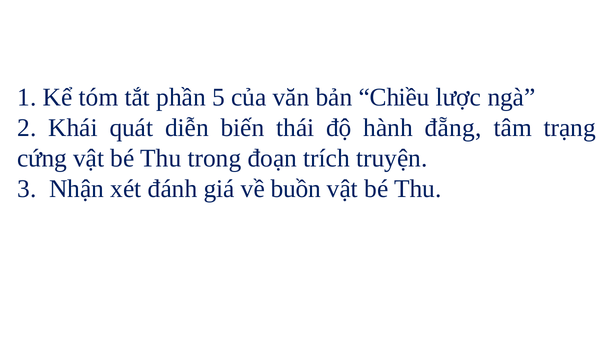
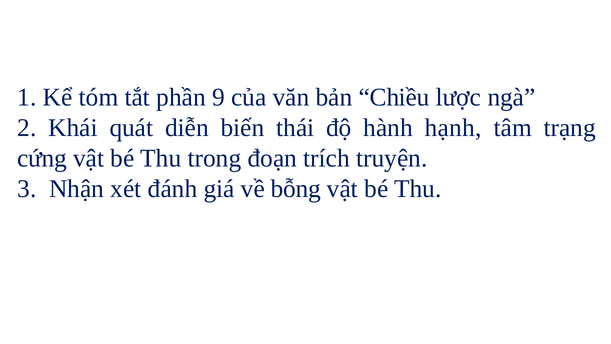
5: 5 -> 9 (218, 97)
đẵng: đẵng -> hạnh (453, 128)
buồn: buồn -> bỗng (296, 189)
